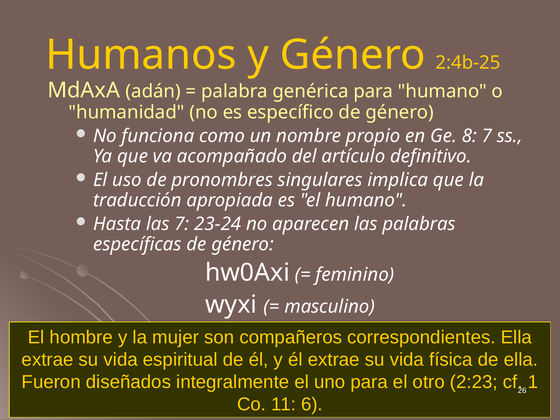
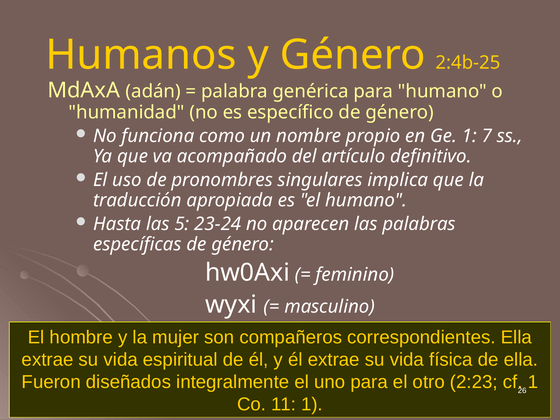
Ge 8: 8 -> 1 (469, 136)
las 7: 7 -> 5 (182, 224)
11 6: 6 -> 1 (312, 404)
